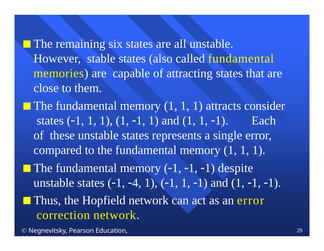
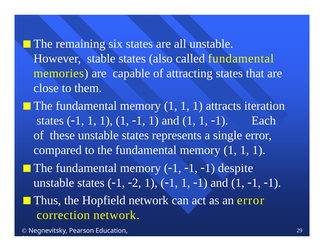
consider: consider -> iteration (265, 106)
4: 4 -> 2 (137, 182)
